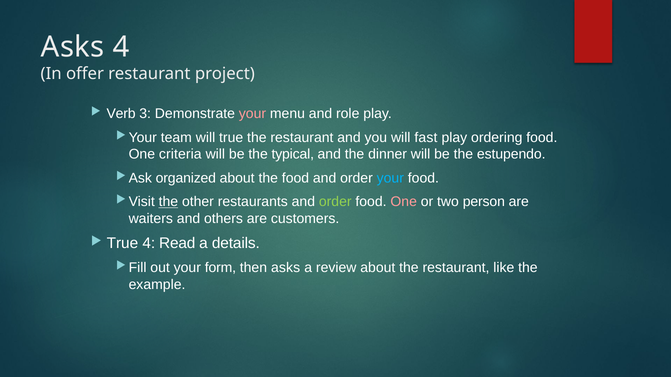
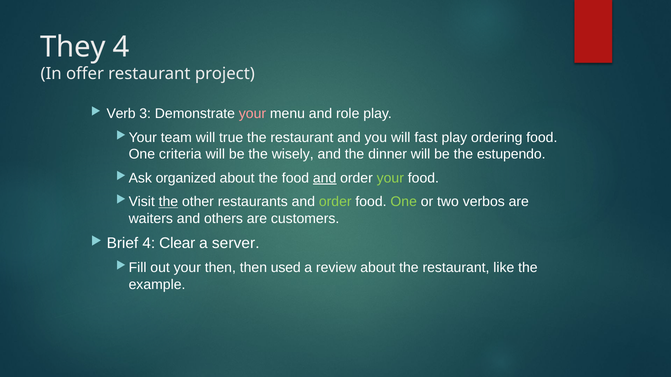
Asks: Asks -> They (73, 47)
typical: typical -> wisely (293, 154)
and underline: none -> present (325, 178)
your colour: light blue -> light green (390, 178)
One colour: pink -> light green (404, 202)
person: person -> verbos (484, 202)
True: True -> Brief (122, 243)
Read: Read -> Clear (177, 243)
details: details -> server (236, 243)
your form: form -> then (220, 268)
then asks: asks -> used (286, 268)
